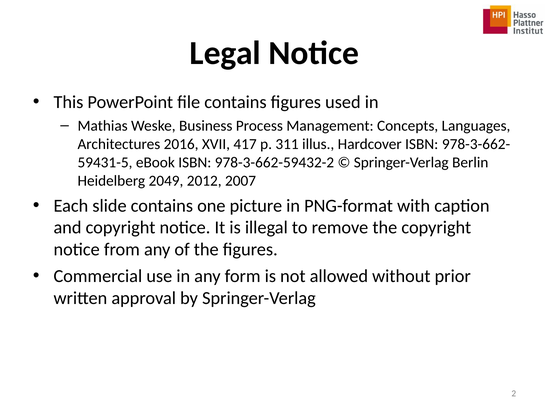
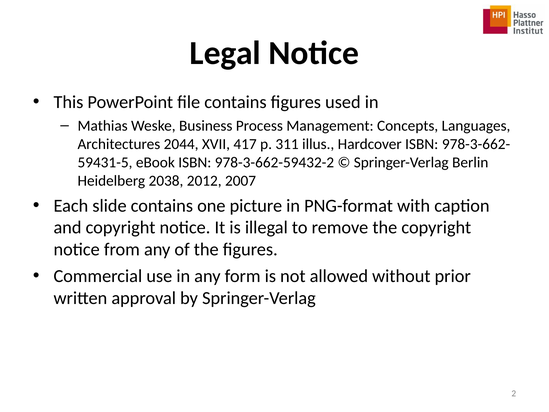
2016: 2016 -> 2044 (181, 144)
2049: 2049 -> 2038 (166, 181)
